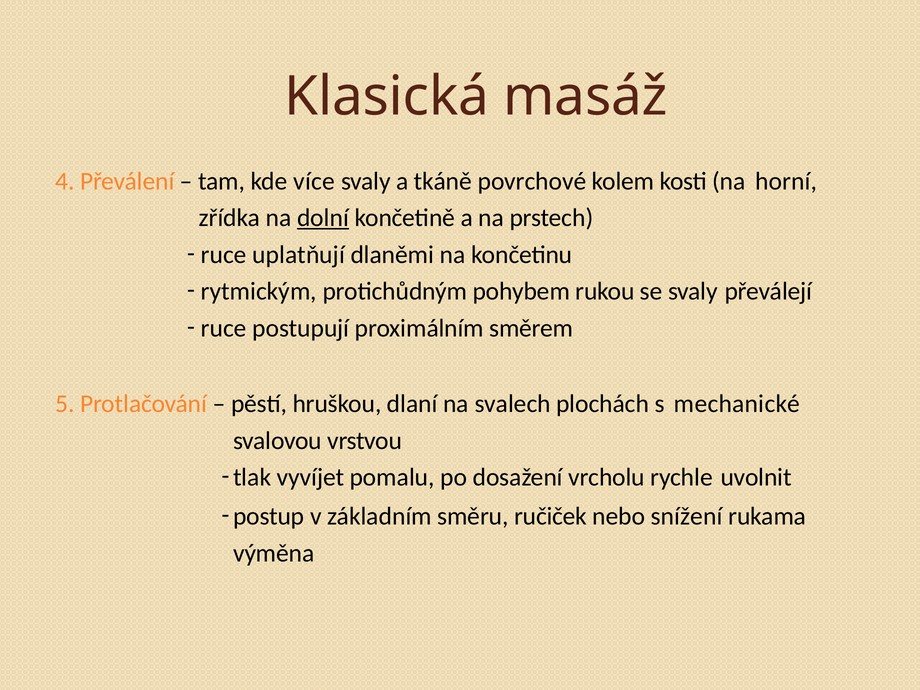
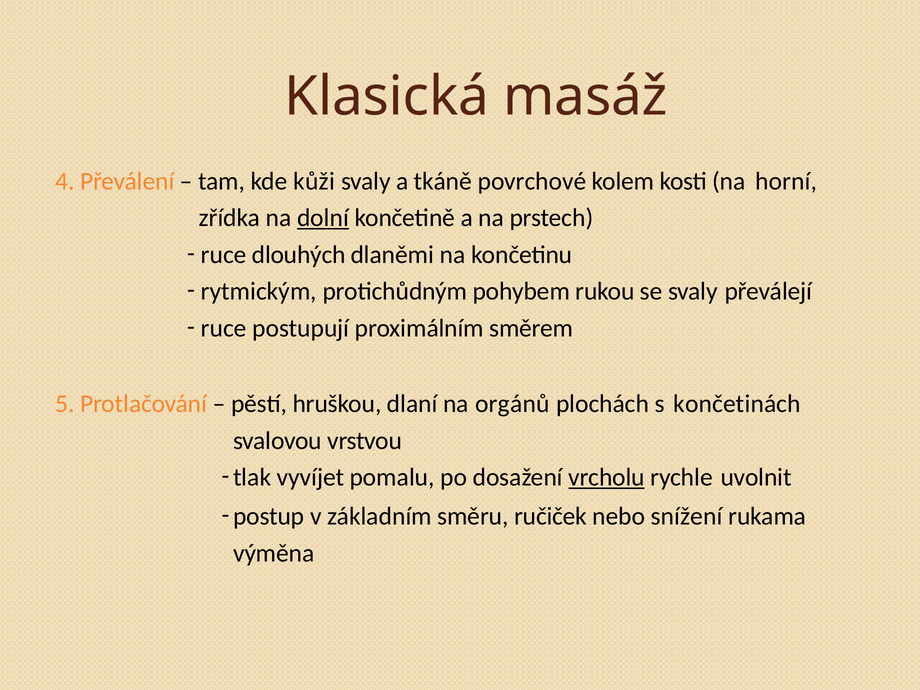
více: více -> kůži (314, 181)
uplatňují: uplatňují -> dlouhých (299, 255)
svalech: svalech -> orgánů (512, 404)
mechanické: mechanické -> končetinách (737, 404)
vrcholu underline: none -> present (607, 477)
